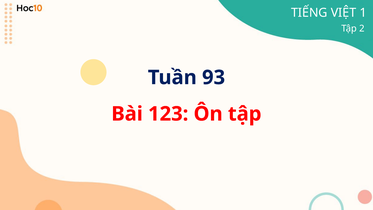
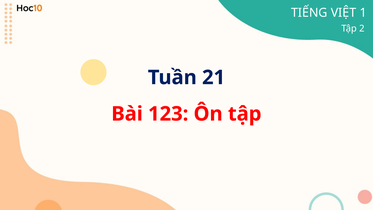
93: 93 -> 21 (214, 77)
